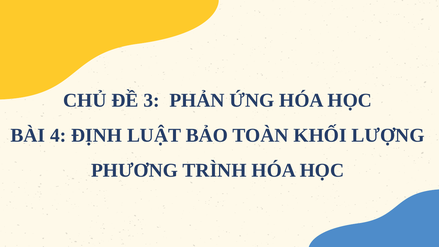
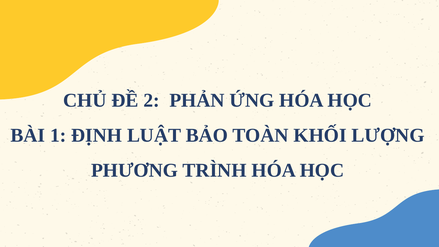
3: 3 -> 2 (152, 100)
4: 4 -> 1 (58, 135)
